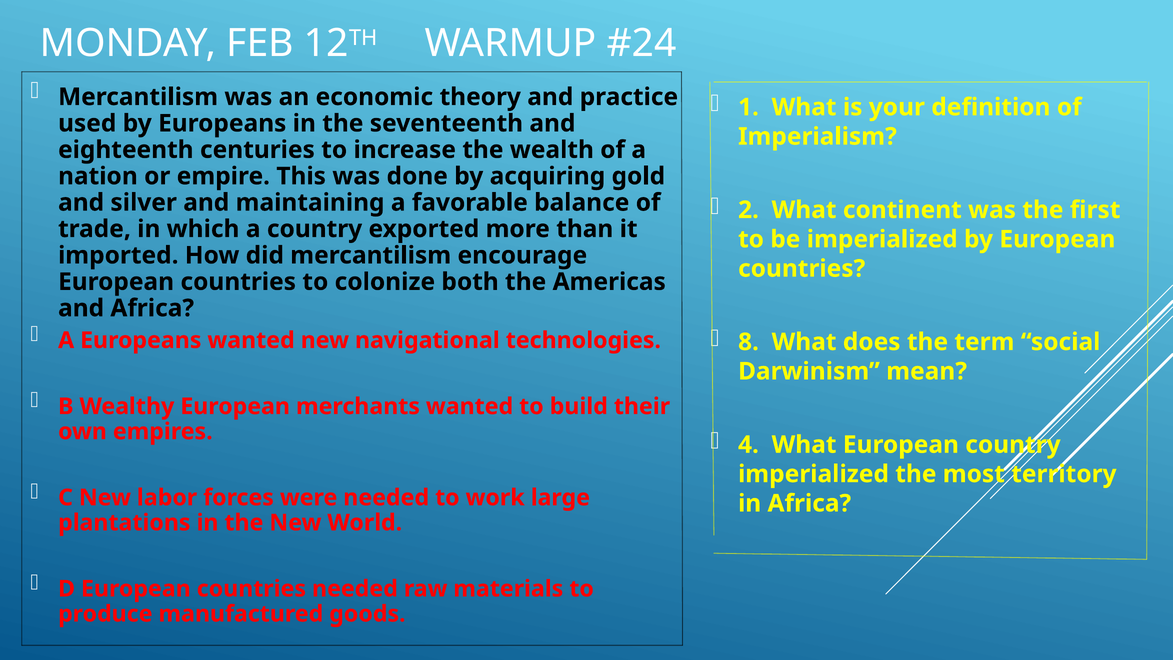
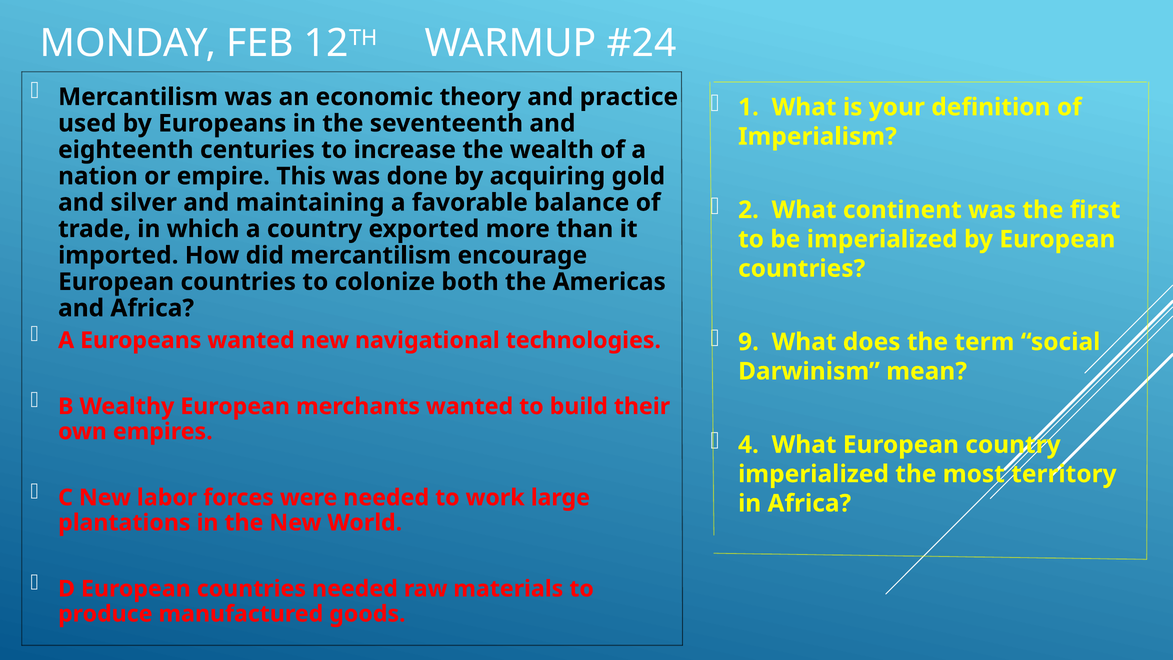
8: 8 -> 9 (748, 342)
